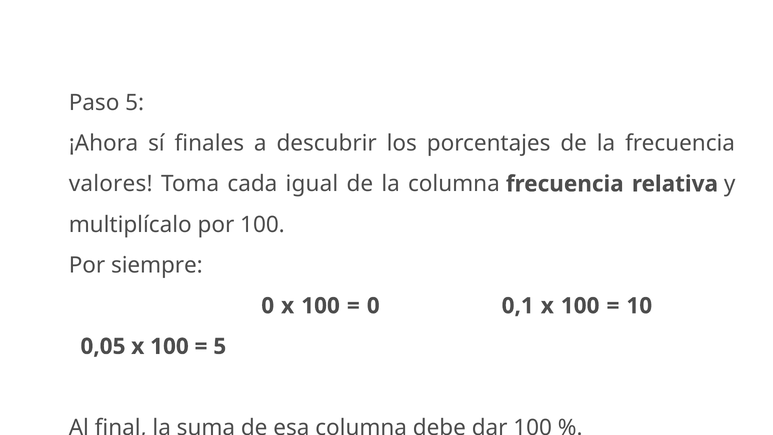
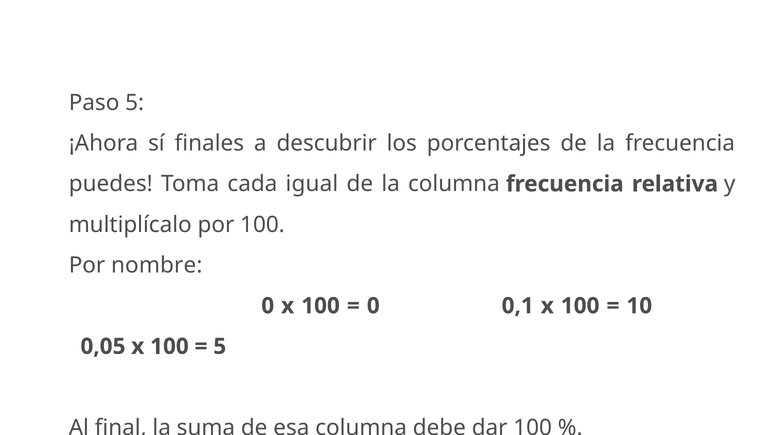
valores: valores -> puedes (111, 184)
siempre: siempre -> nombre (157, 265)
